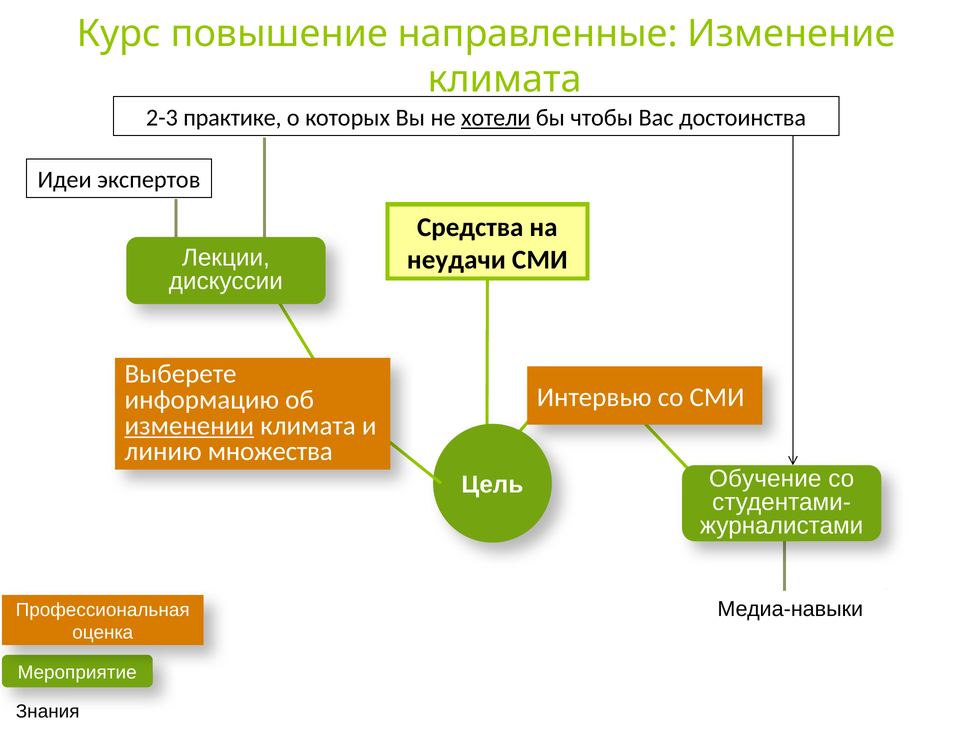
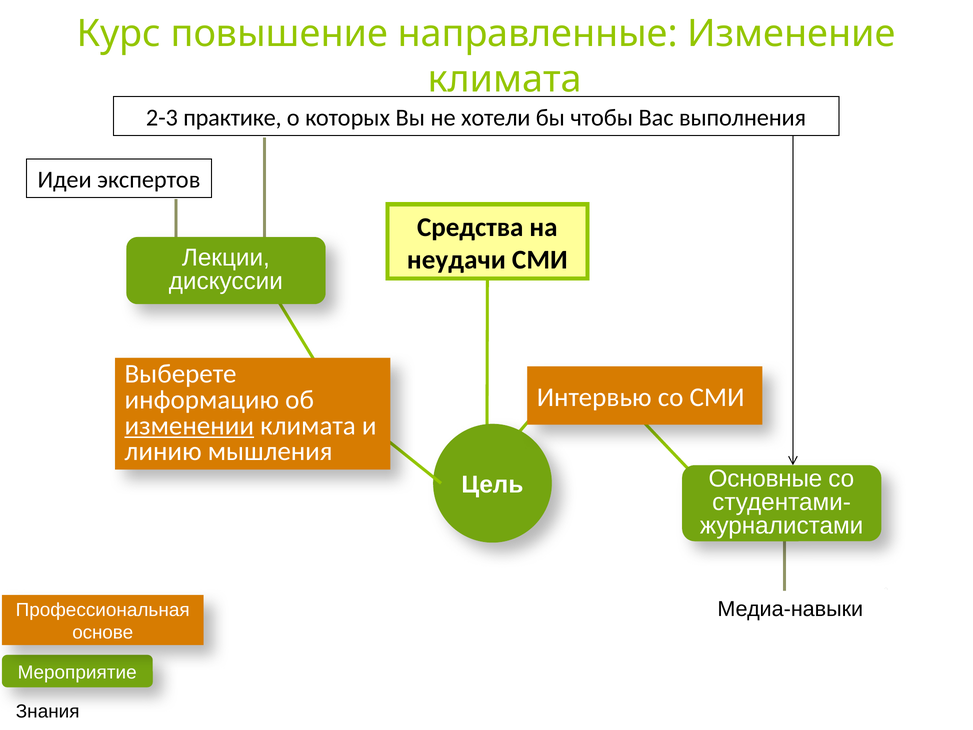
хотели underline: present -> none (496, 118)
достоинства: достоинства -> выполнения (743, 118)
множества: множества -> мышления (270, 451)
Обучение: Обучение -> Основные (765, 479)
оценка: оценка -> основе (103, 632)
